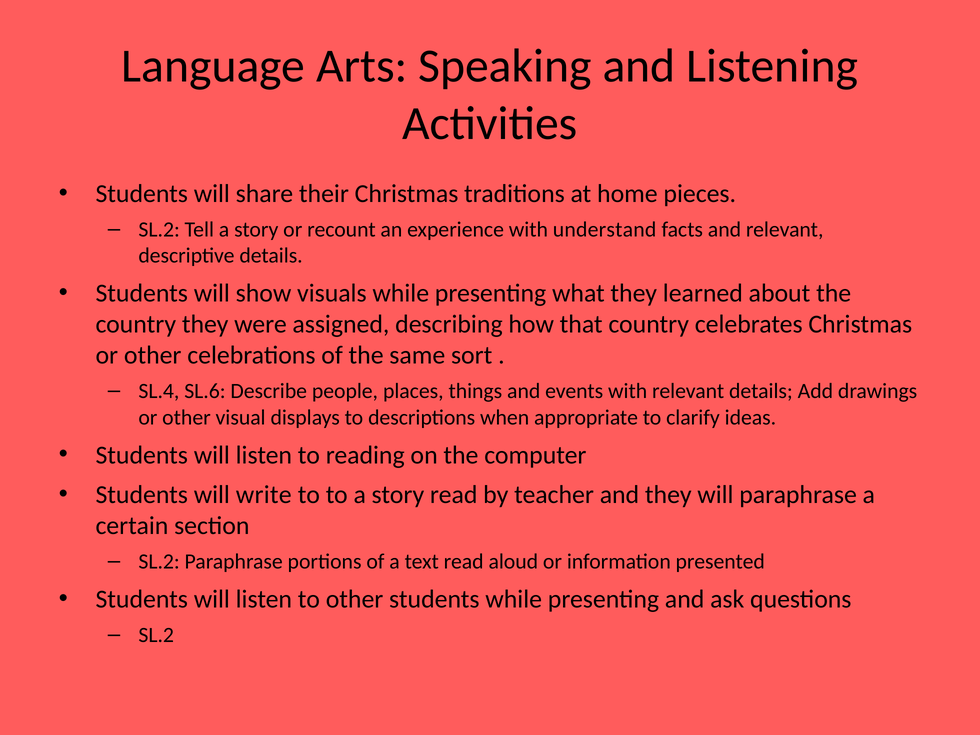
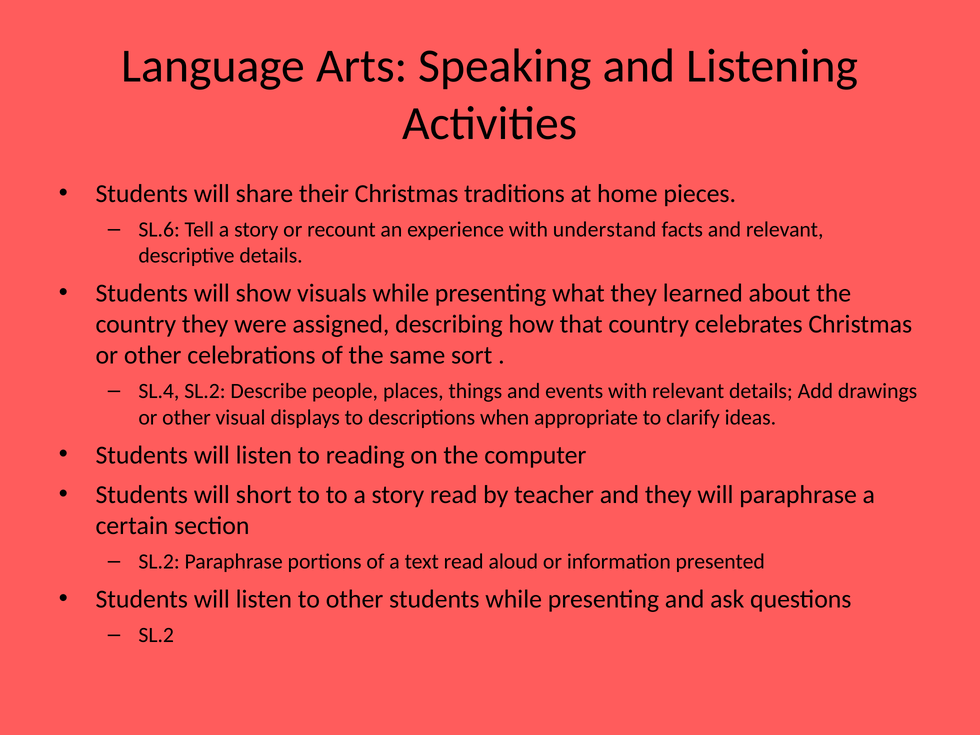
SL.2: SL.2 -> SL.6 (159, 230)
SL.4 SL.6: SL.6 -> SL.2 (205, 391)
write: write -> short (264, 495)
